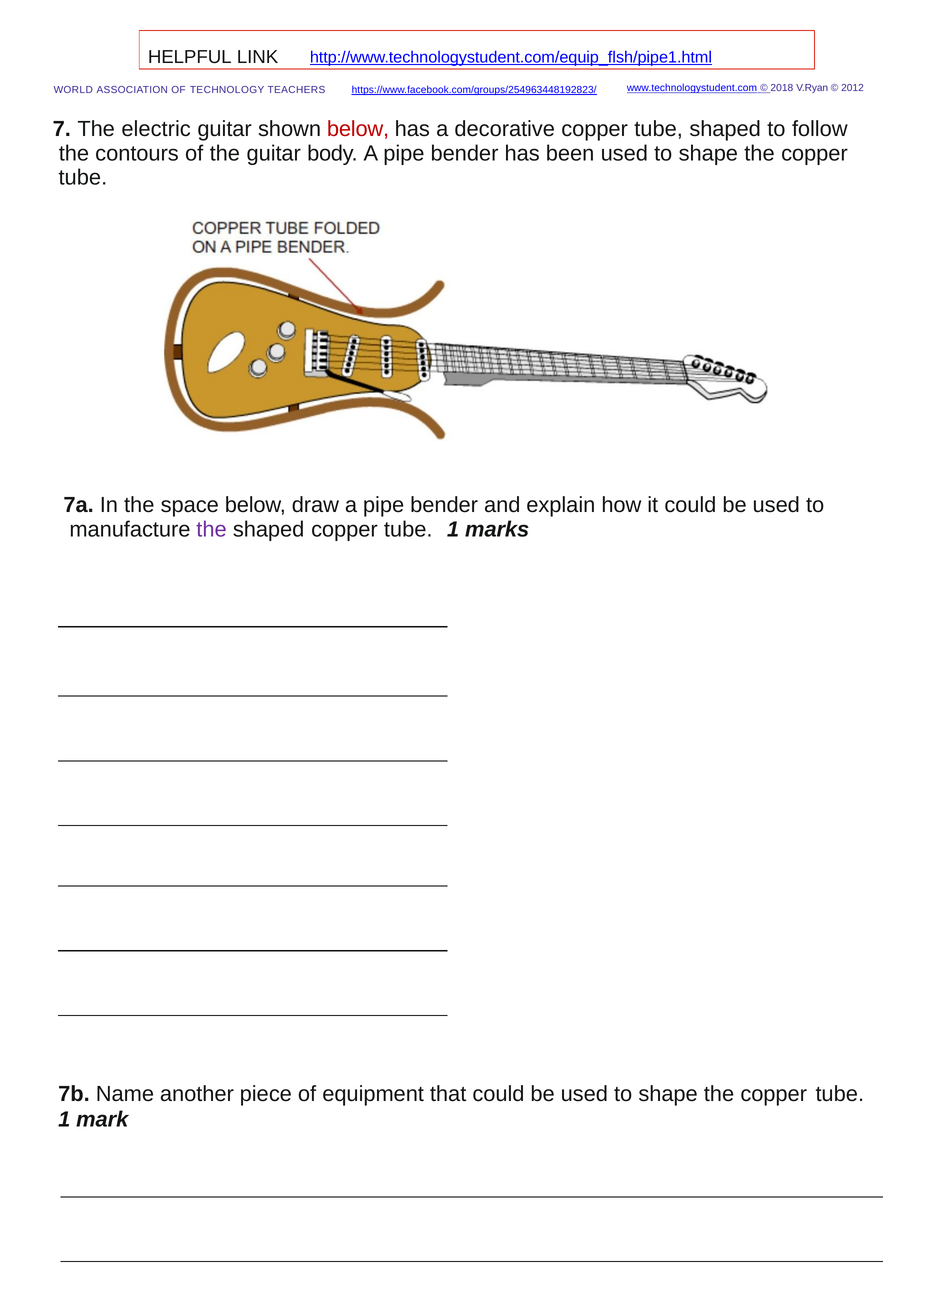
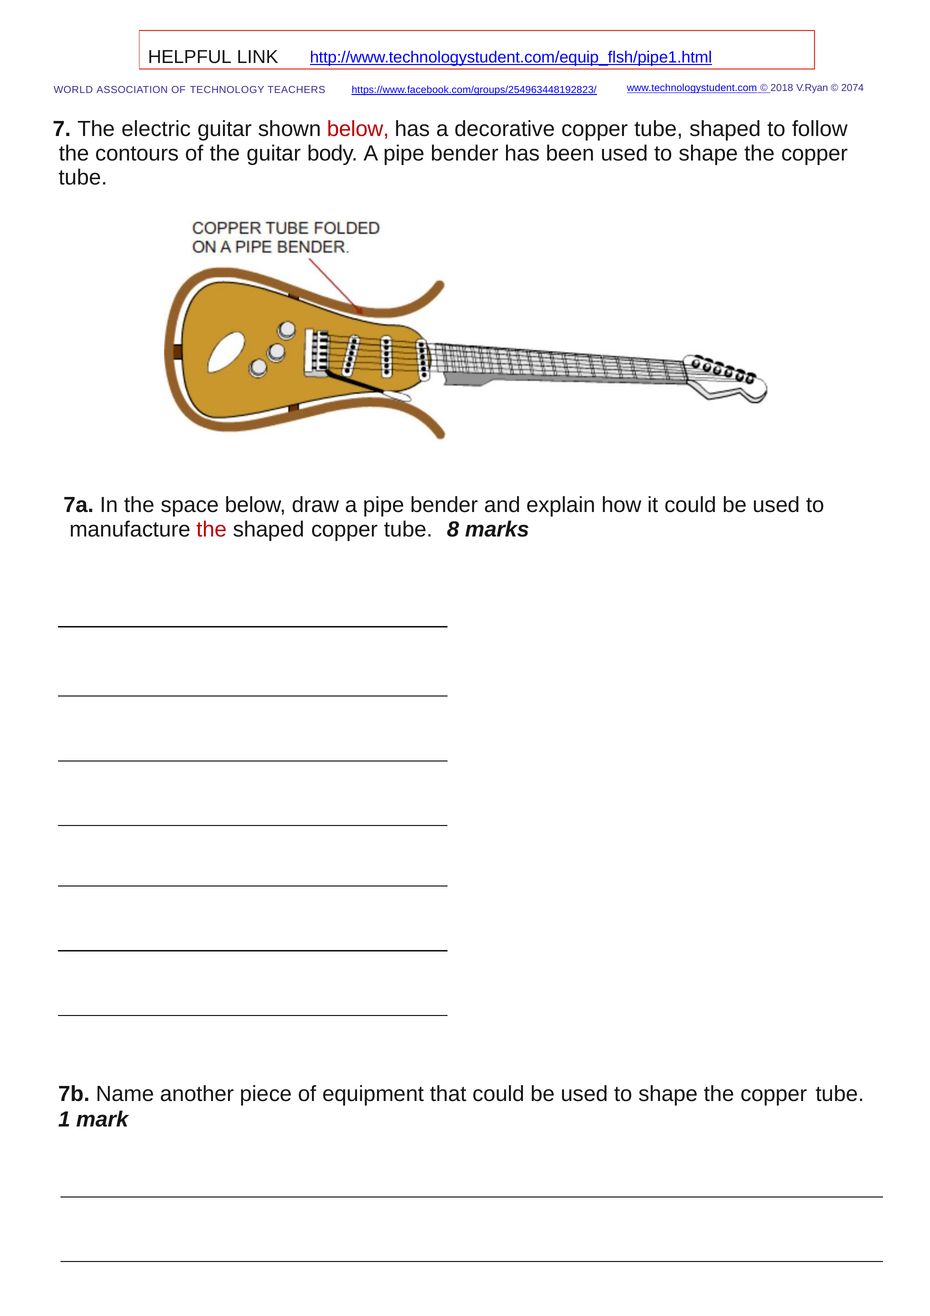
2012: 2012 -> 2074 (853, 88)
the colour: purple -> red (212, 530)
shaped copper tube 1: 1 -> 8 (453, 530)
